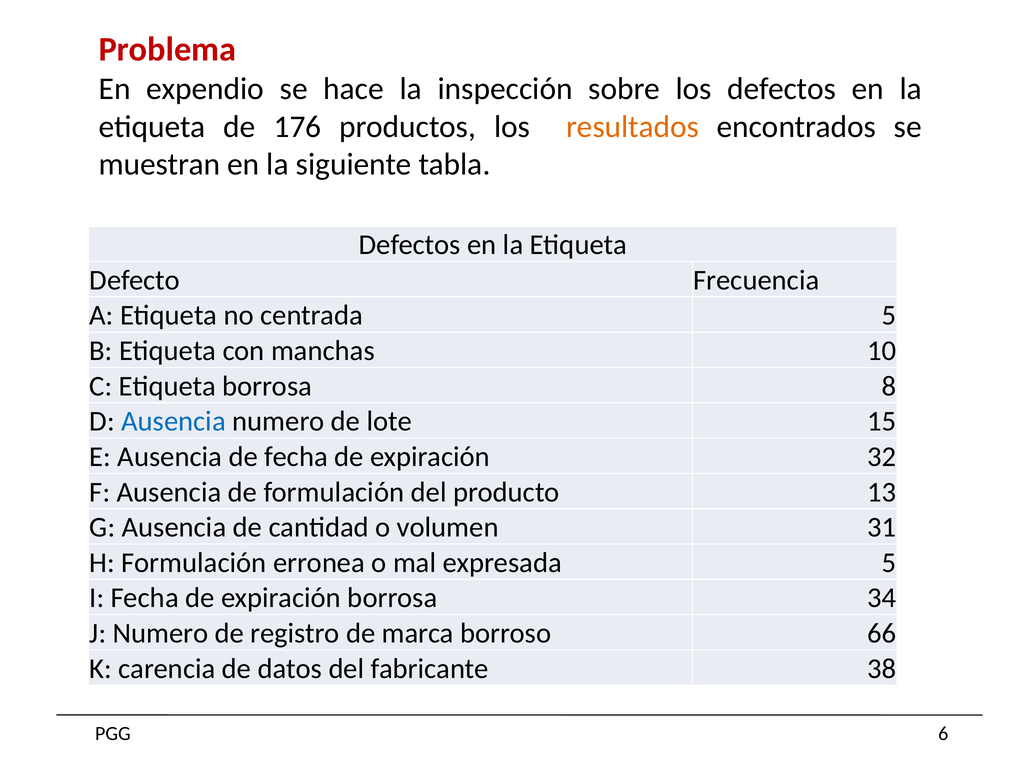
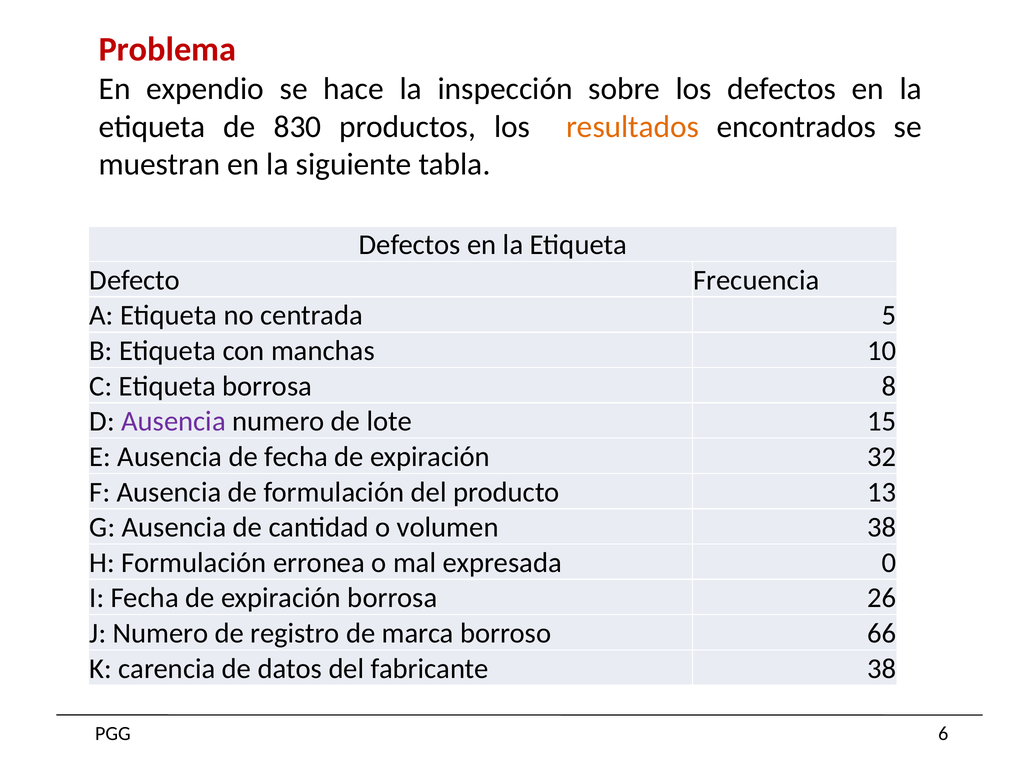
176: 176 -> 830 (297, 126)
Ausencia colour: blue -> purple (173, 421)
volumen 31: 31 -> 38 (882, 527)
expresada 5: 5 -> 0 (889, 562)
34: 34 -> 26 (882, 597)
